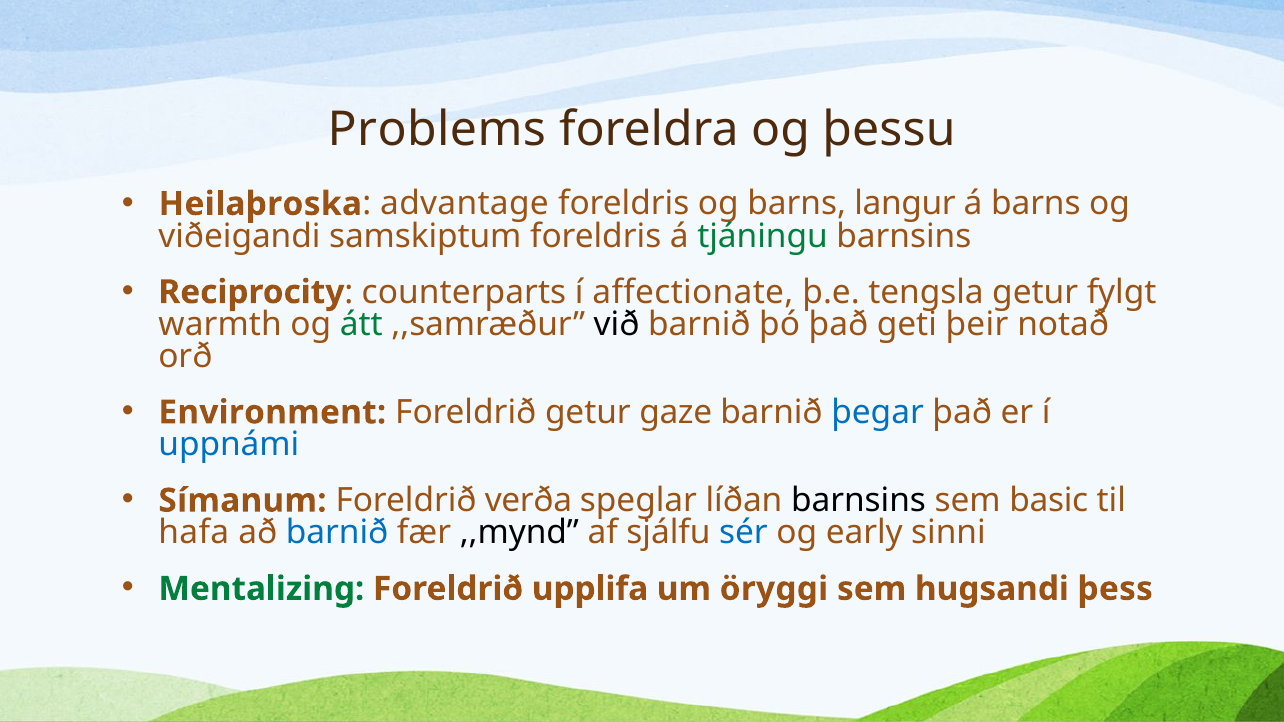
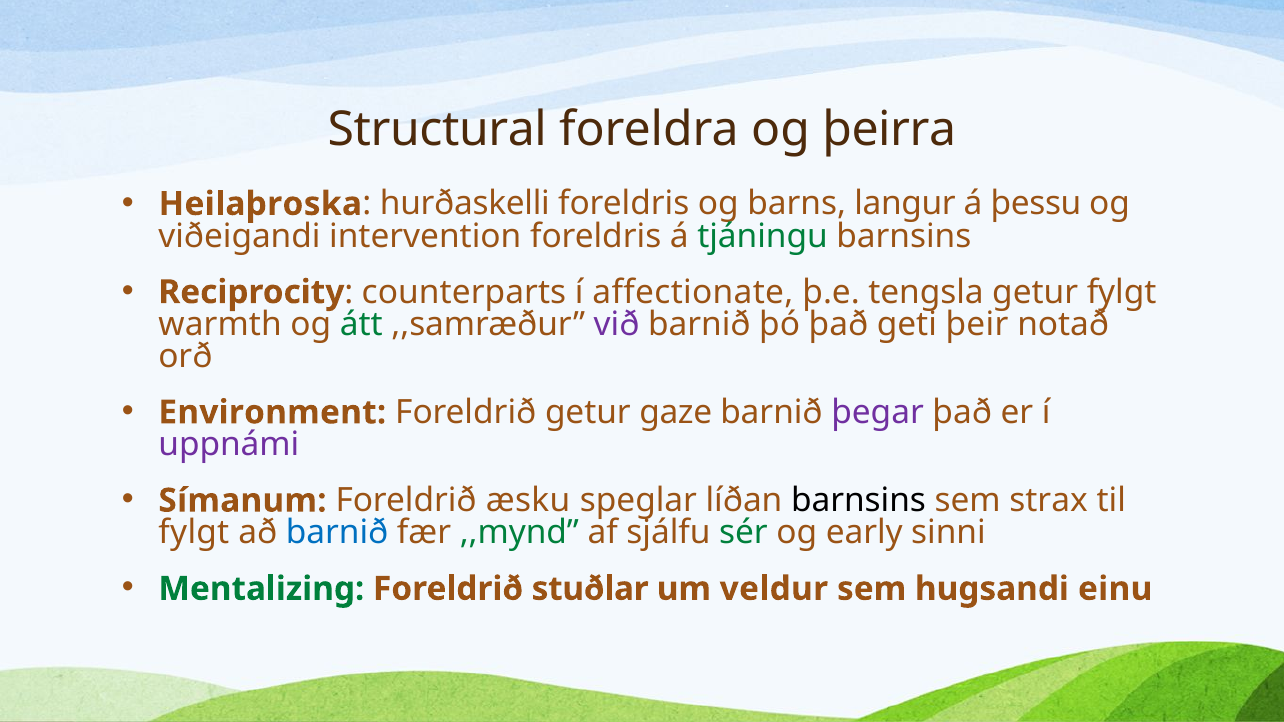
Problems: Problems -> Structural (437, 129)
þessu: þessu -> þeirra (889, 129)
advantage: advantage -> hurðaskelli (465, 204)
á barns: barns -> þessu (1036, 204)
samskiptum: samskiptum -> intervention (425, 236)
við colour: black -> purple (617, 324)
þegar colour: blue -> purple (878, 413)
uppnámi colour: blue -> purple (229, 445)
verða: verða -> æsku (528, 501)
basic: basic -> strax (1049, 501)
hafa: hafa -> fylgt (194, 533)
,,mynd colour: black -> green (519, 533)
sér colour: blue -> green (743, 533)
upplifa: upplifa -> stuðlar (590, 589)
öryggi: öryggi -> veldur (774, 589)
þess: þess -> einu (1115, 589)
